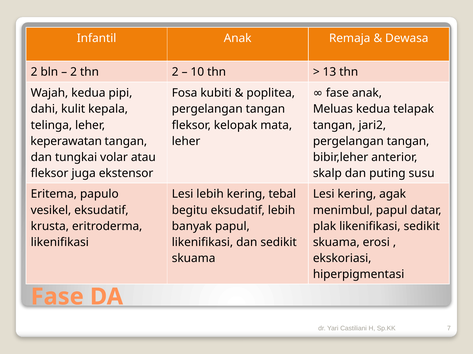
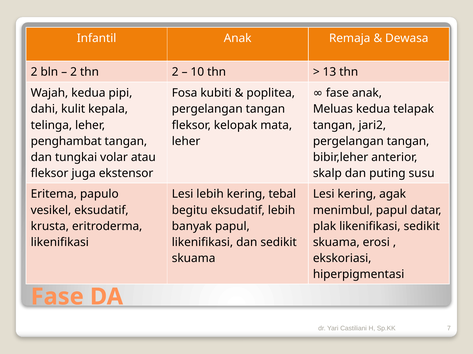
keperawatan: keperawatan -> penghambat (66, 141)
